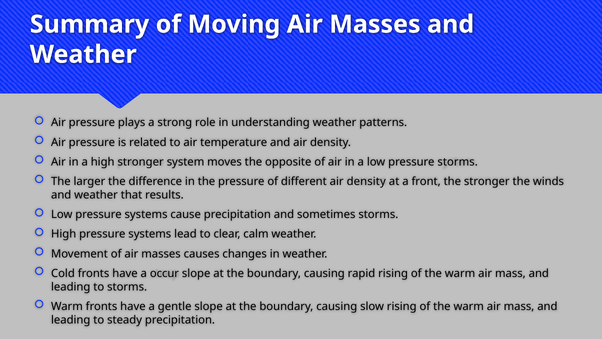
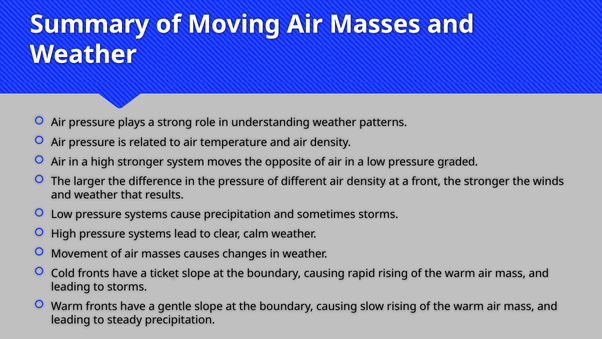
pressure storms: storms -> graded (458, 162)
occur: occur -> ticket (164, 273)
